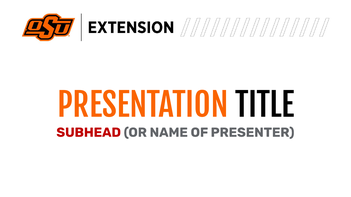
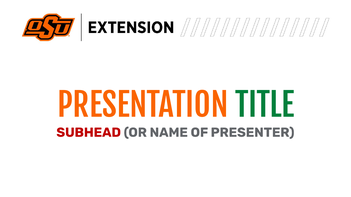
TITLE colour: black -> green (265, 106)
